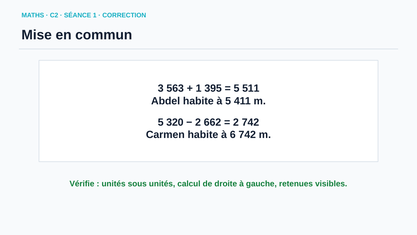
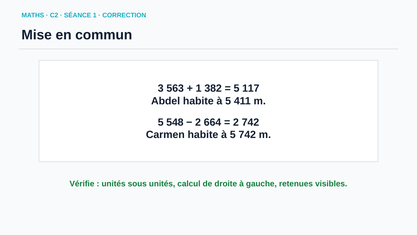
395: 395 -> 382 (213, 88)
511: 511 -> 117 (251, 88)
320: 320 -> 548 (175, 122)
662: 662 -> 664 (213, 122)
Carmen habite à 6: 6 -> 5 (233, 135)
